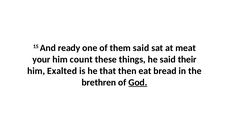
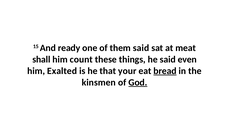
your: your -> shall (41, 59)
their: their -> even (187, 59)
then: then -> your (127, 71)
bread underline: none -> present (165, 71)
brethren: brethren -> kinsmen (99, 82)
